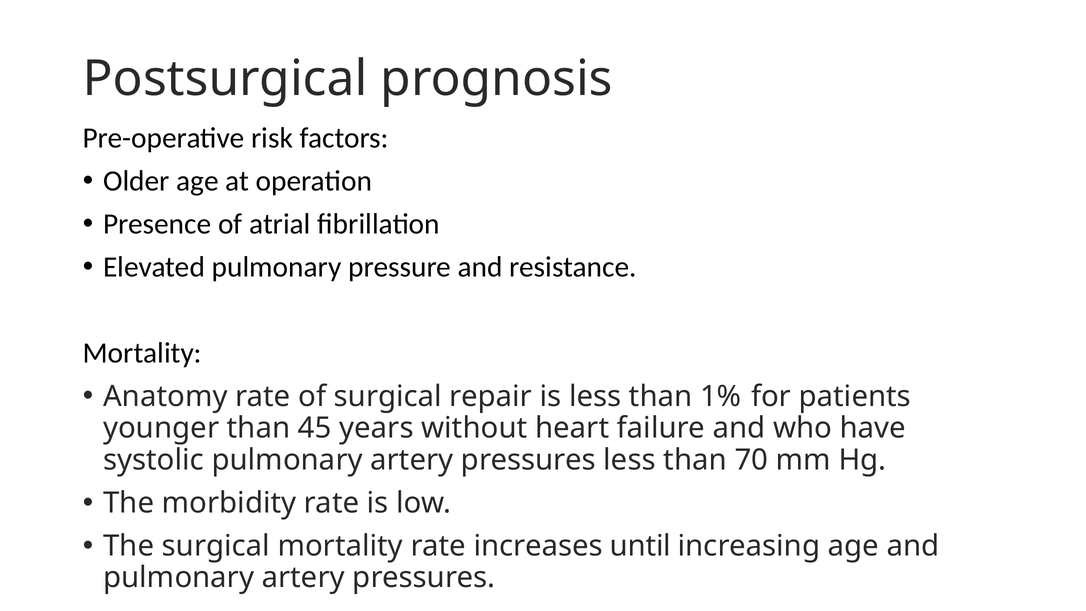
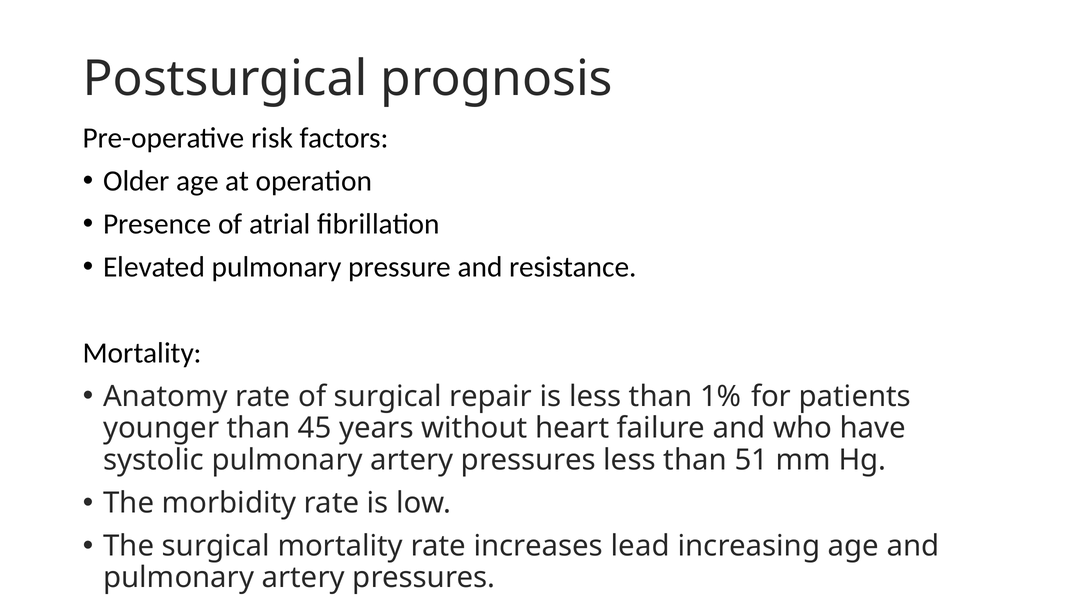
70: 70 -> 51 (751, 460)
until: until -> lead (640, 546)
